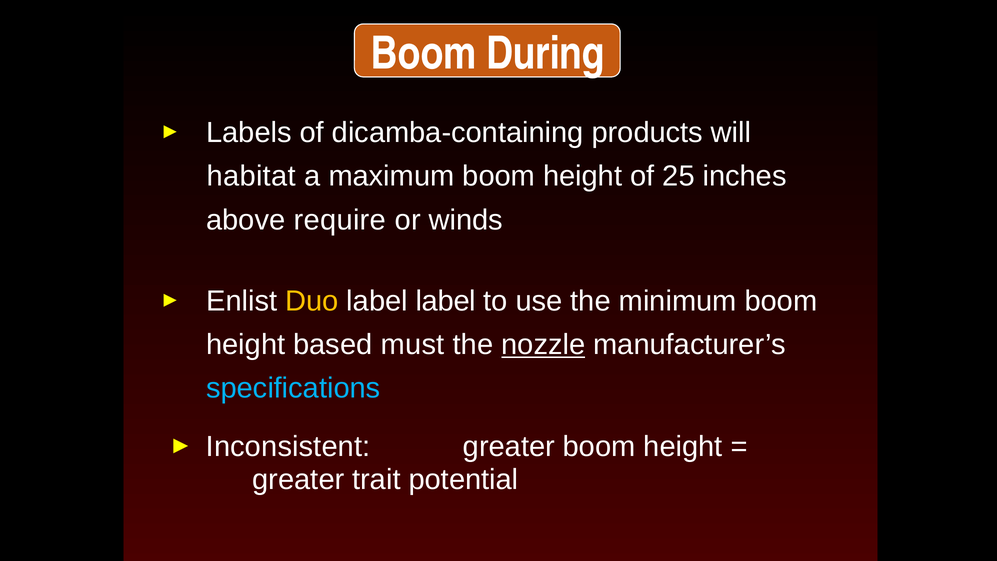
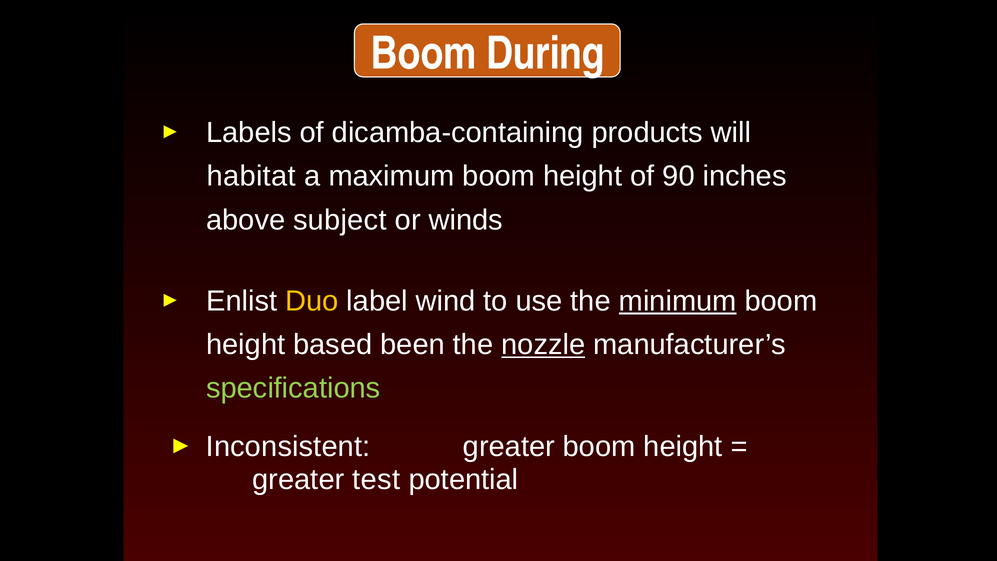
25: 25 -> 90 (679, 176)
require: require -> subject (340, 220)
label label: label -> wind (446, 301)
minimum underline: none -> present (678, 301)
must: must -> been (413, 345)
specifications colour: light blue -> light green (293, 388)
trait: trait -> test (376, 480)
